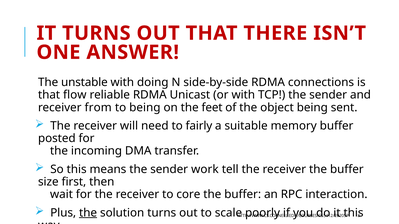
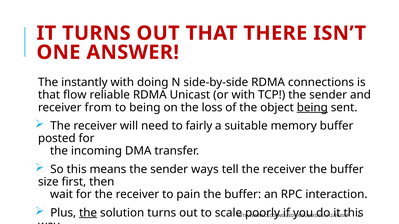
unstable: unstable -> instantly (84, 83)
feet: feet -> loss (212, 108)
being underline: none -> present (312, 108)
work: work -> ways (205, 170)
core: core -> pain (188, 195)
